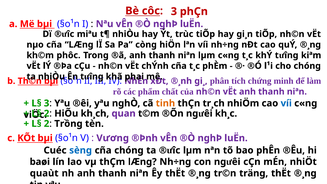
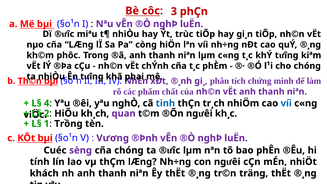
L§ 3: 3 -> 4 (47, 103)
tinh colour: orange -> blue (165, 103)
2: 2 -> 1 (47, 124)
sèng colour: blue -> purple (81, 150)
baøi: baøi -> tính (40, 162)
quaùt: quaùt -> khách (44, 173)
